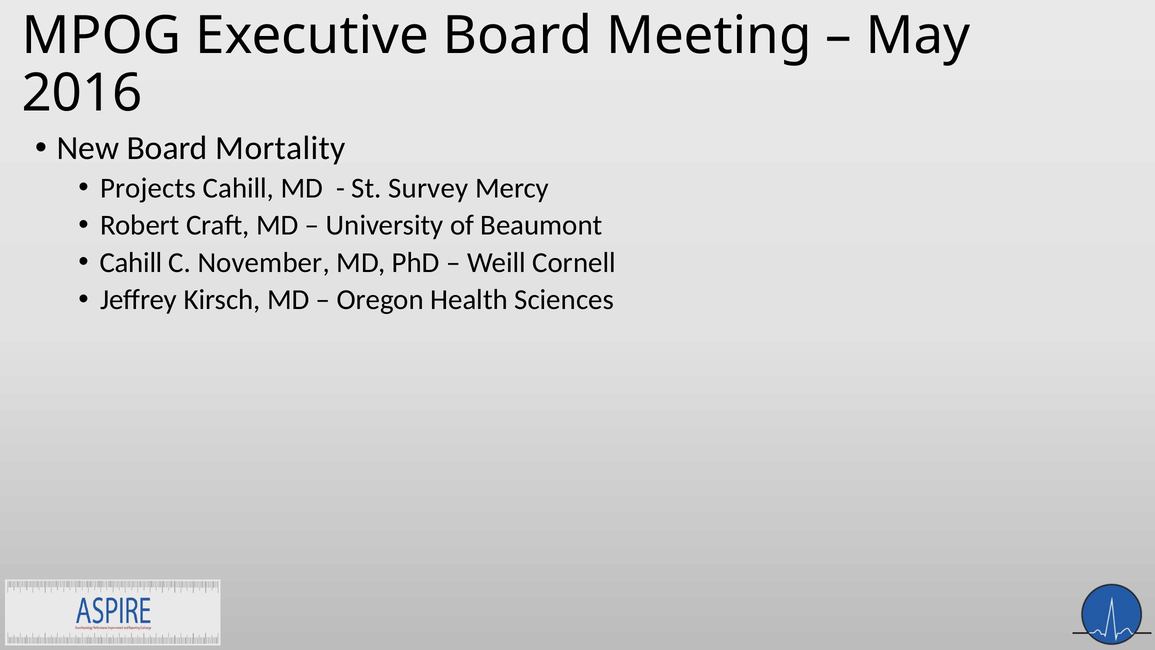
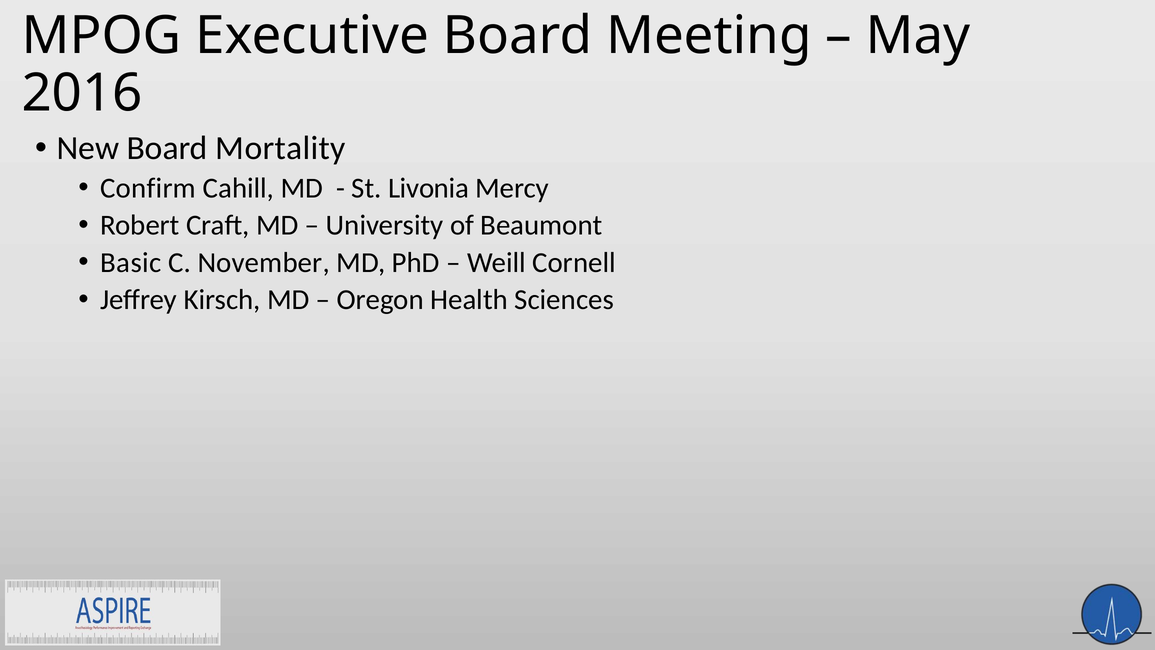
Projects: Projects -> Confirm (148, 188)
Survey: Survey -> Livonia (429, 188)
Cahill: Cahill -> Basic (131, 262)
